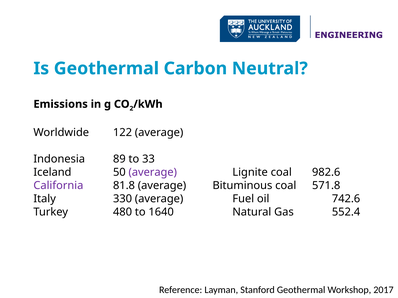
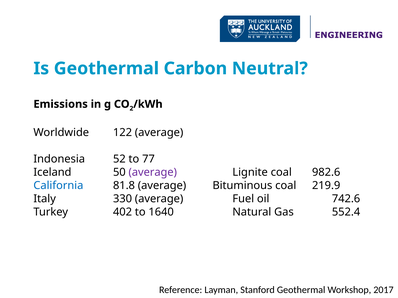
89: 89 -> 52 (119, 159)
33: 33 -> 77 (148, 159)
California colour: purple -> blue (58, 186)
571.8: 571.8 -> 219.9 (326, 186)
480: 480 -> 402 (123, 212)
